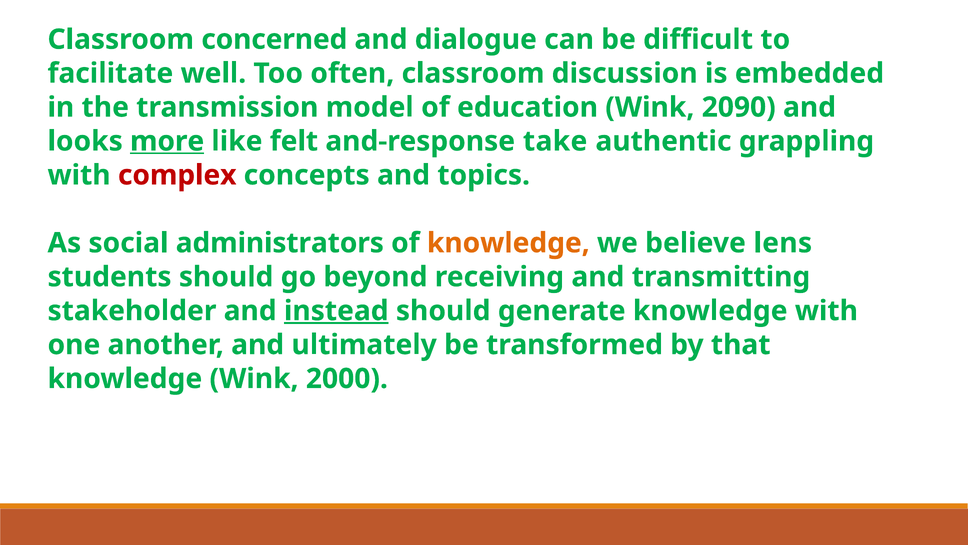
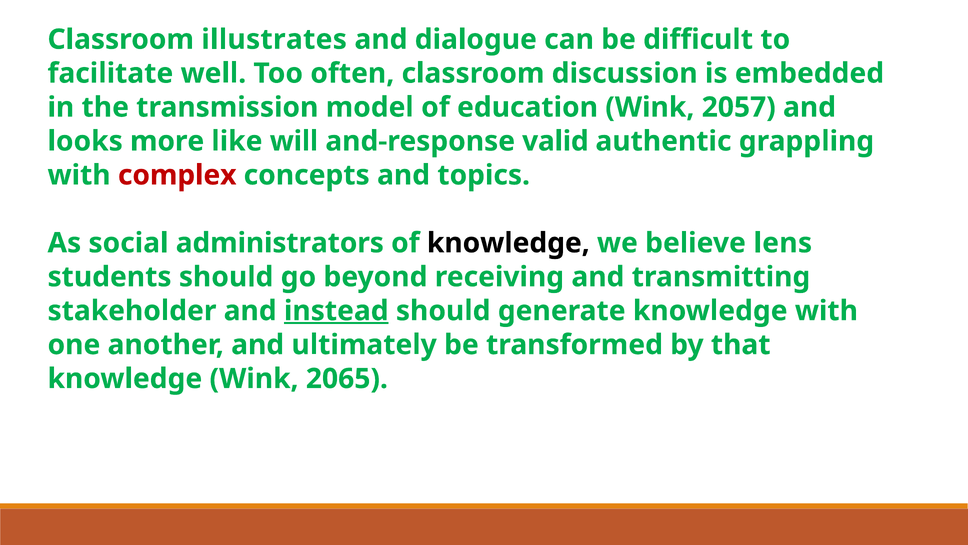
concerned: concerned -> illustrates (274, 39)
2090: 2090 -> 2057 (739, 107)
more underline: present -> none (167, 141)
felt: felt -> will (294, 141)
take: take -> valid (555, 141)
knowledge colour: orange -> black (508, 243)
2000: 2000 -> 2065 (347, 378)
